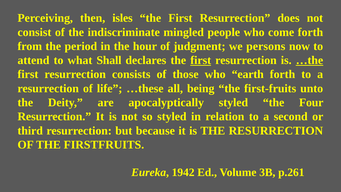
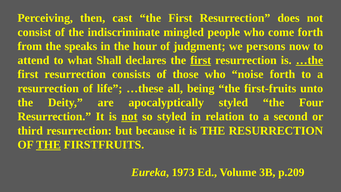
isles: isles -> cast (122, 18)
period: period -> speaks (81, 46)
earth: earth -> noise (248, 74)
not underline: none -> present (129, 116)
THE underline: none -> present (48, 145)
1942: 1942 -> 1973 (183, 172)
p.261: p.261 -> p.209 (291, 172)
